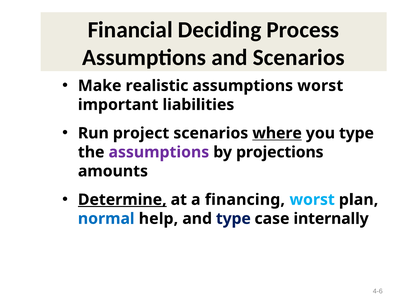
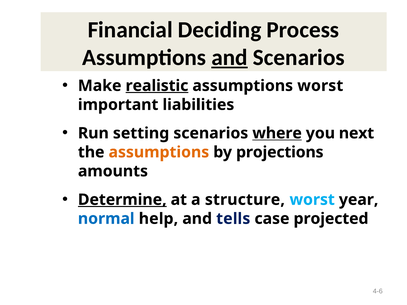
and underline: none -> present (230, 58)
realistic underline: none -> present (157, 86)
project: project -> setting (141, 133)
you type: type -> next (356, 133)
assumptions colour: purple -> orange (159, 152)
financing: financing -> structure (245, 200)
plan: plan -> year (359, 200)
and type: type -> tells (233, 219)
internally: internally -> projected (331, 219)
